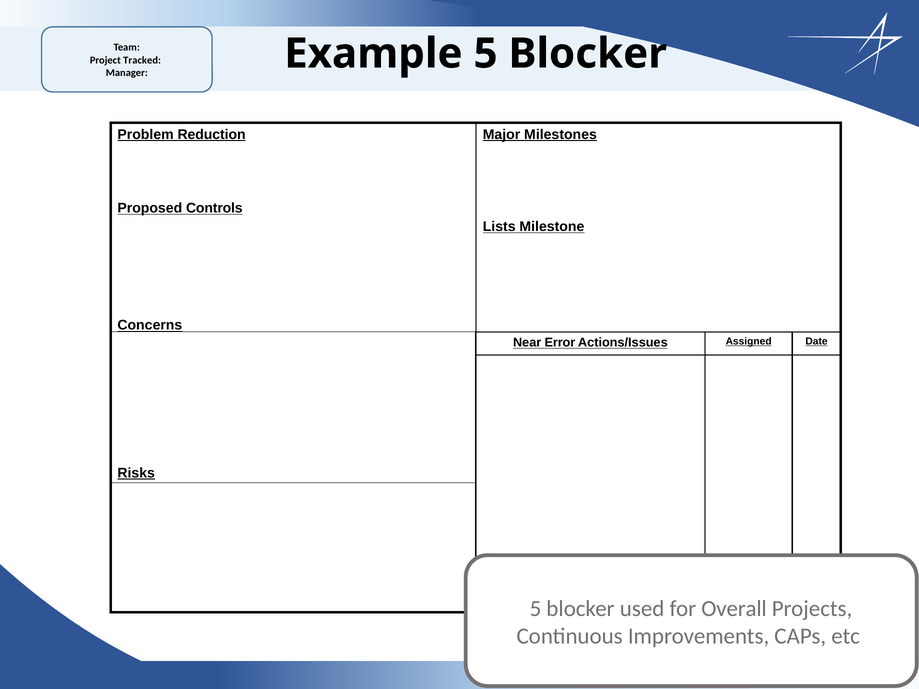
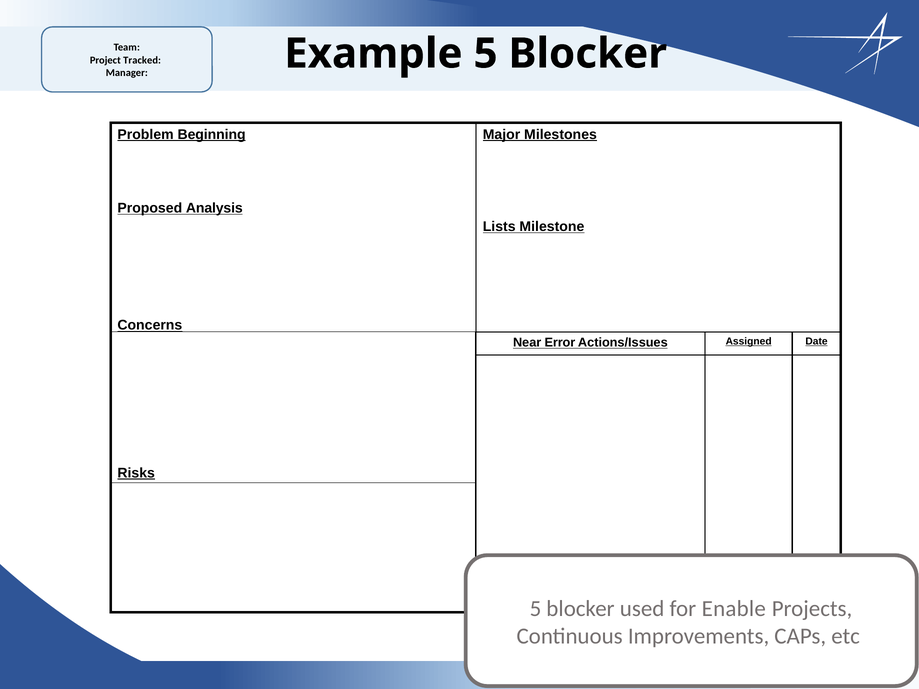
Reduction: Reduction -> Beginning (212, 134)
Controls: Controls -> Analysis (214, 208)
Overall: Overall -> Enable (734, 609)
